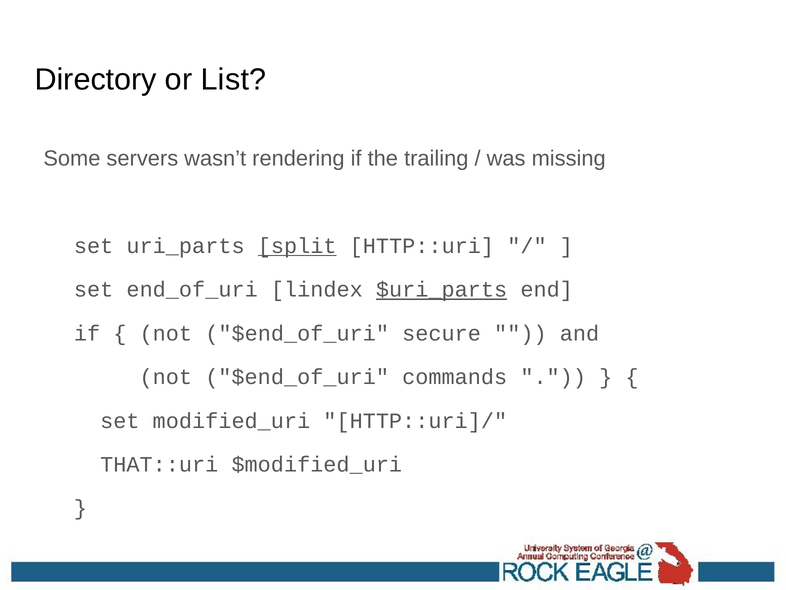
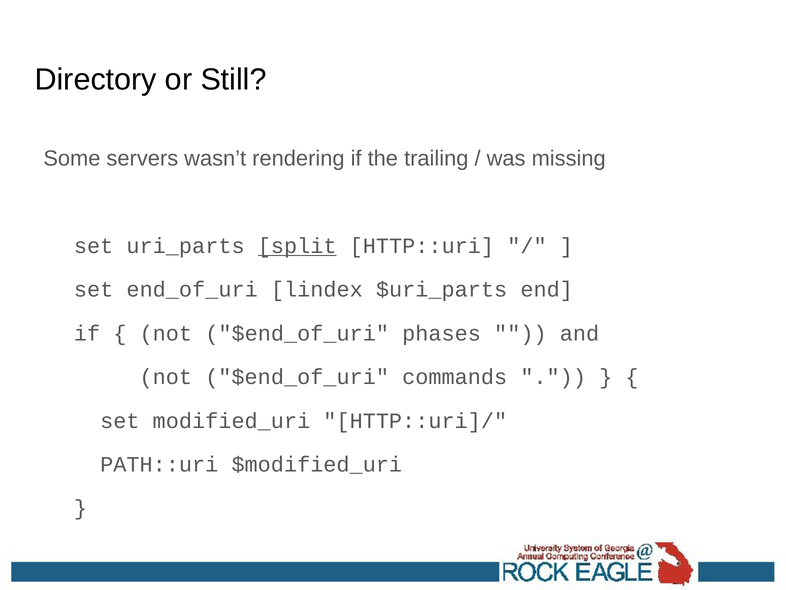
List: List -> Still (234, 79)
$uri_parts underline: present -> none (442, 289)
secure: secure -> phases (442, 333)
THAT::uri: THAT::uri -> PATH::uri (159, 464)
